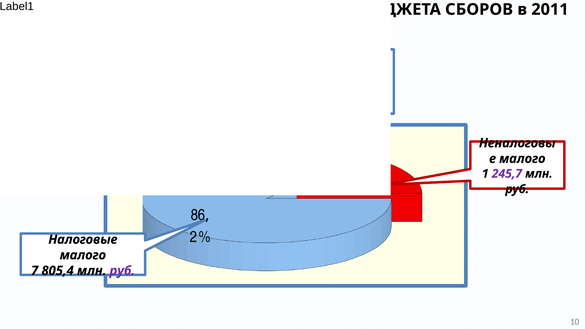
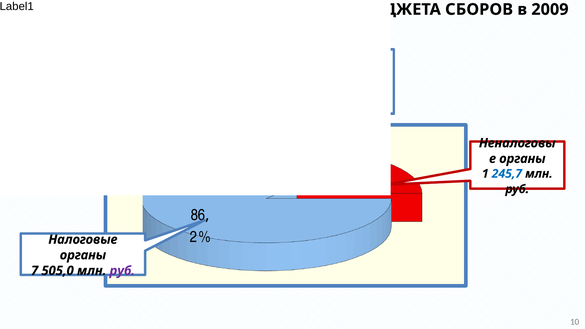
2011: 2011 -> 2009 (550, 9)
малого: малого -> органы (522, 159)
245,7 colour: purple -> blue (507, 174)
малого: малого -> органы (83, 255)
805,4: 805,4 -> 505,0 (58, 271)
